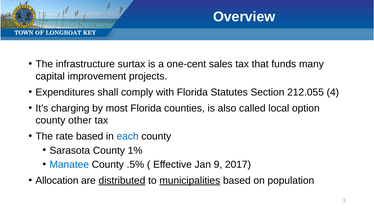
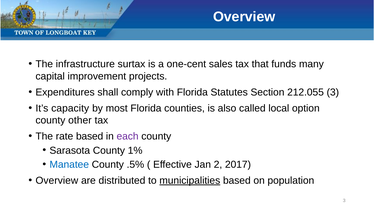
212.055 4: 4 -> 3 (333, 92)
charging: charging -> capacity (70, 108)
each colour: blue -> purple (128, 137)
9: 9 -> 2 (218, 165)
Allocation: Allocation -> Overview (57, 181)
distributed underline: present -> none (122, 181)
